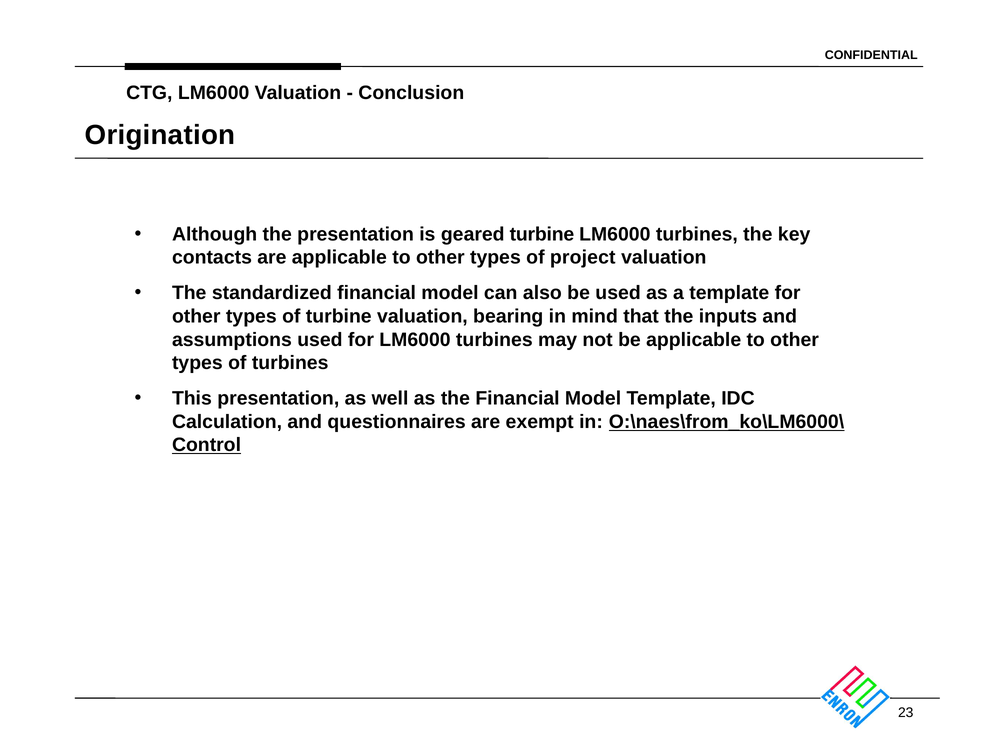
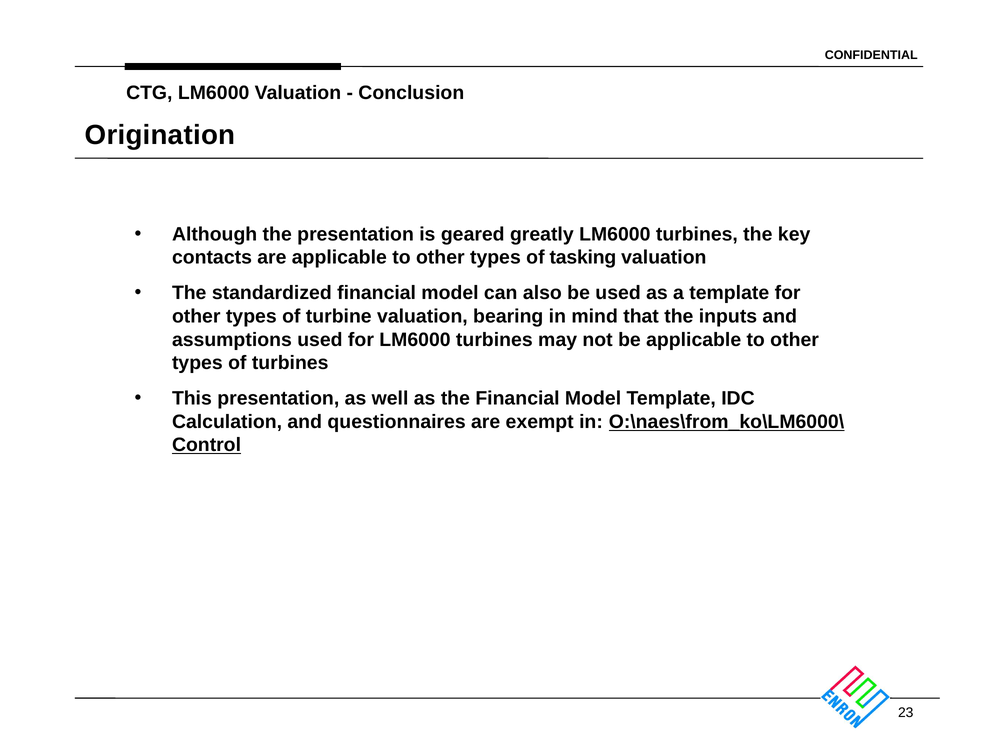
geared turbine: turbine -> greatly (542, 234)
project: project -> tasking (583, 258)
